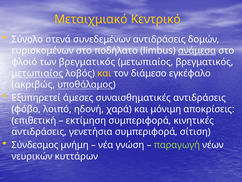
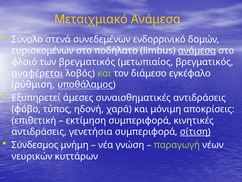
Μεταιχμιακό Κεντρικό: Κεντρικό -> Ανάμεσα (156, 19)
συνεδεμένων αντιδράσεις: αντιδράσεις -> ενδορρινικό (159, 39)
μετωπιαίος: μετωπιαίος -> αναφέρεται (37, 73)
και colour: yellow -> light green (104, 73)
ακριβώς: ακριβώς -> ρύθμιση (33, 84)
λοιπό: λοιπό -> τύπος (57, 109)
σίτιση underline: none -> present (195, 131)
